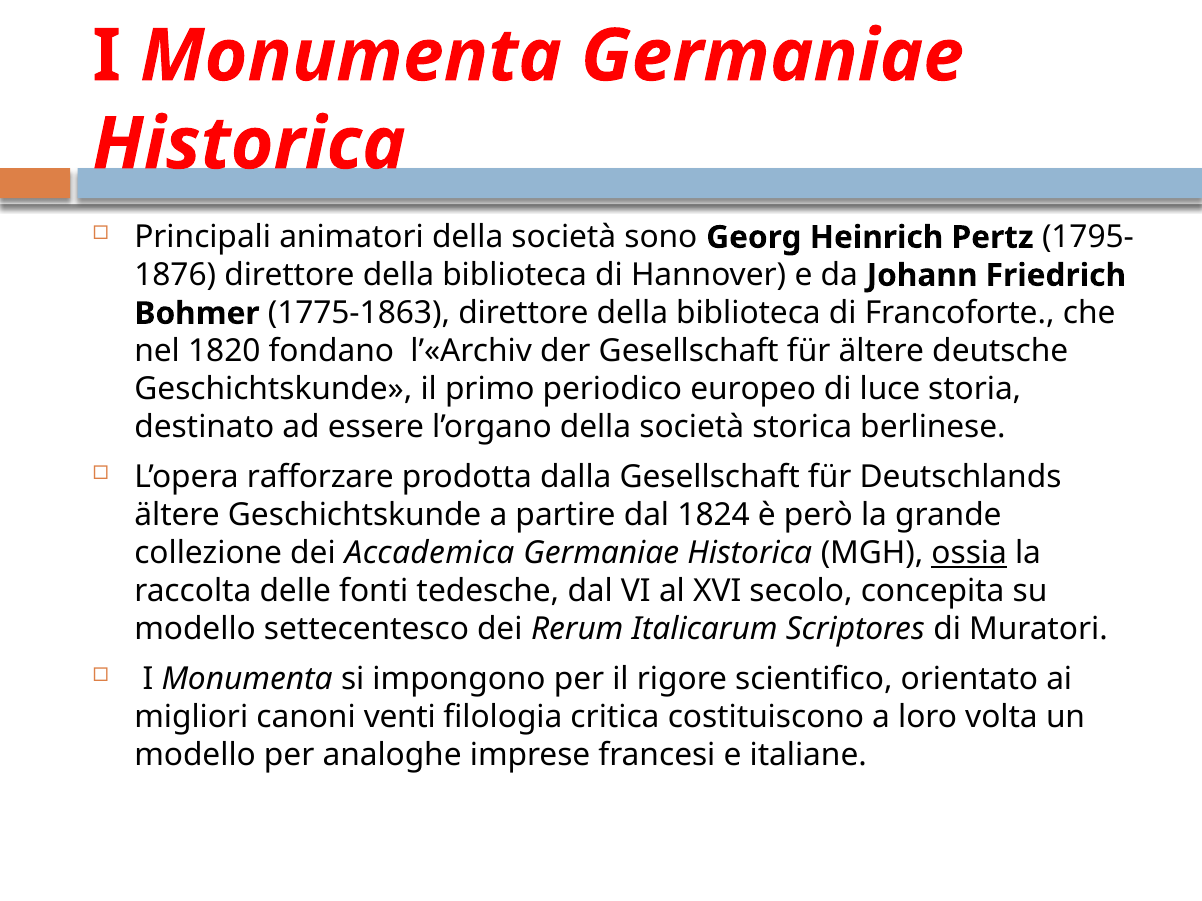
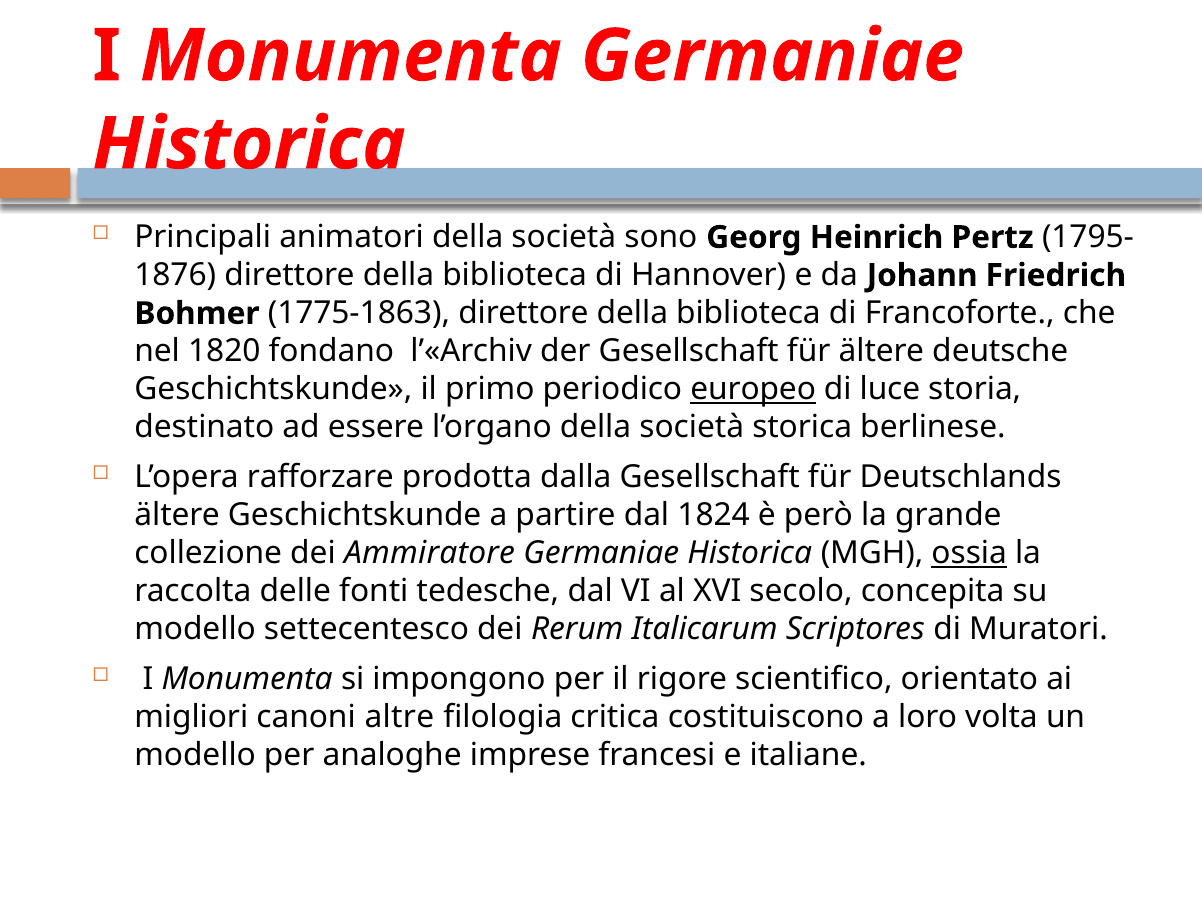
europeo underline: none -> present (753, 390)
Accademica: Accademica -> Ammiratore (430, 554)
venti: venti -> altre (399, 717)
